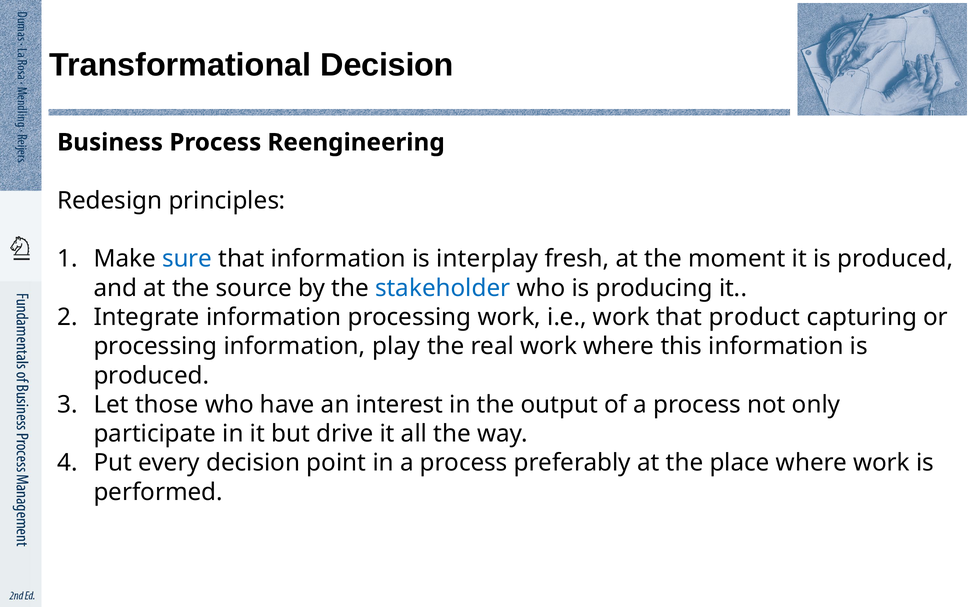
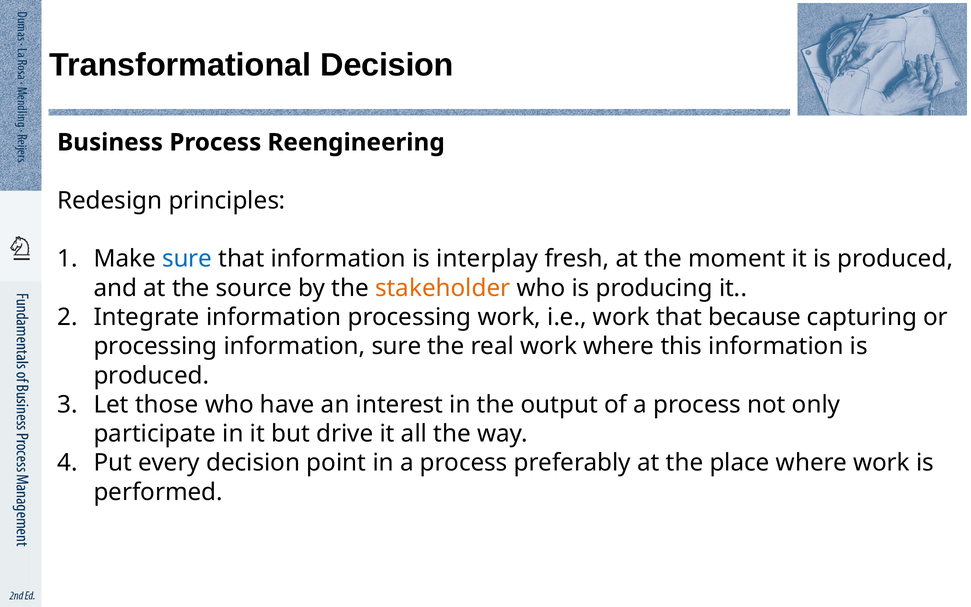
stakeholder colour: blue -> orange (443, 288)
product: product -> because (755, 317)
information play: play -> sure (396, 346)
